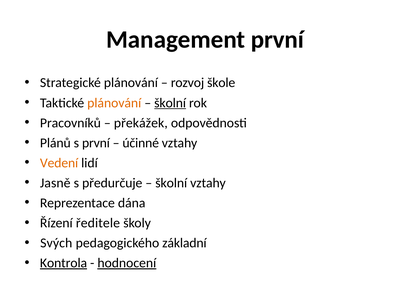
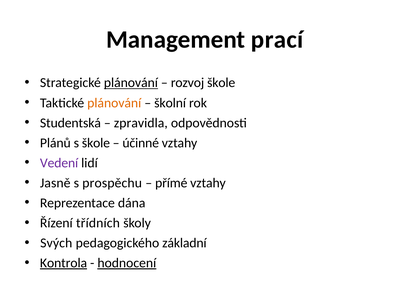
Management první: první -> prací (277, 40)
plánování underline: none -> present (131, 83)
školní underline: present -> none (170, 103)
Pracovníků: Pracovníků -> Studentská (70, 123)
překážek: překážek -> zpravidla (141, 123)
s první: první -> škole (96, 143)
Vedení colour: orange -> purple (59, 163)
předurčuje: předurčuje -> prospěchu (112, 183)
školní: školní -> přímé (171, 183)
ředitele: ředitele -> třídních (98, 223)
